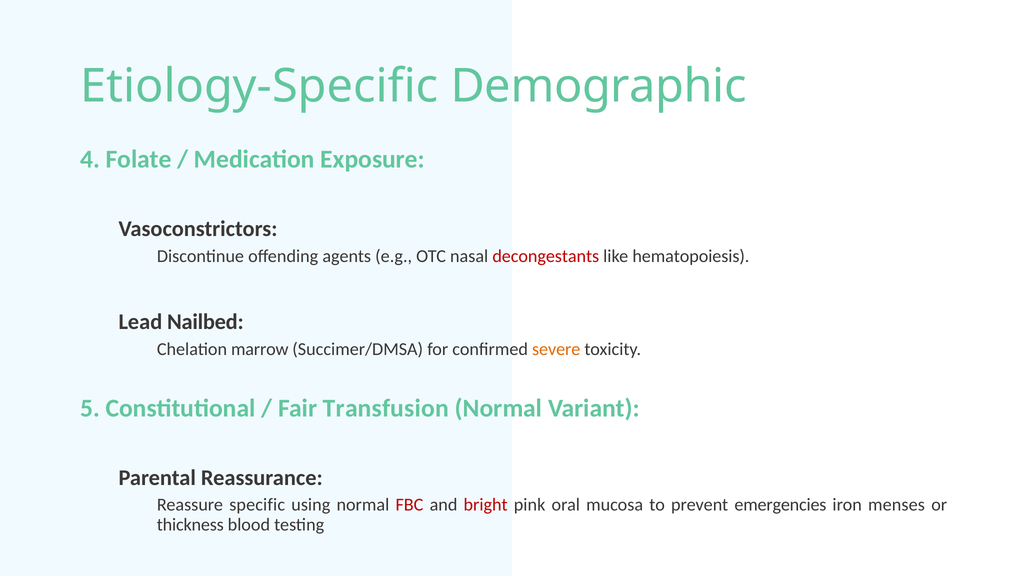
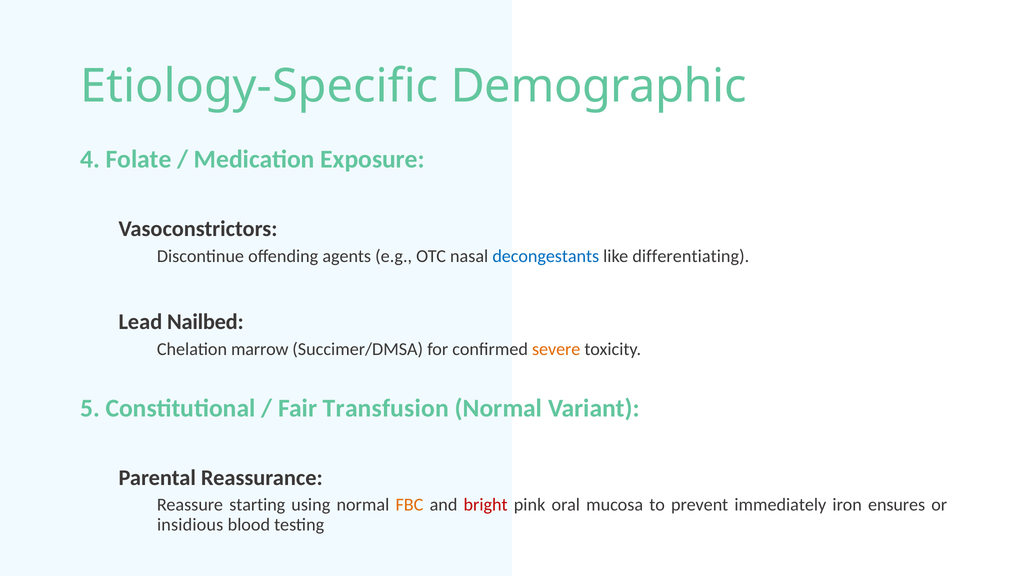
decongestants colour: red -> blue (546, 256)
hematopoiesis: hematopoiesis -> differentiating (691, 256)
specific: specific -> starting (257, 505)
FBC colour: red -> orange (409, 505)
emergencies: emergencies -> immediately (780, 505)
menses: menses -> ensures (897, 505)
thickness: thickness -> insidious (190, 525)
